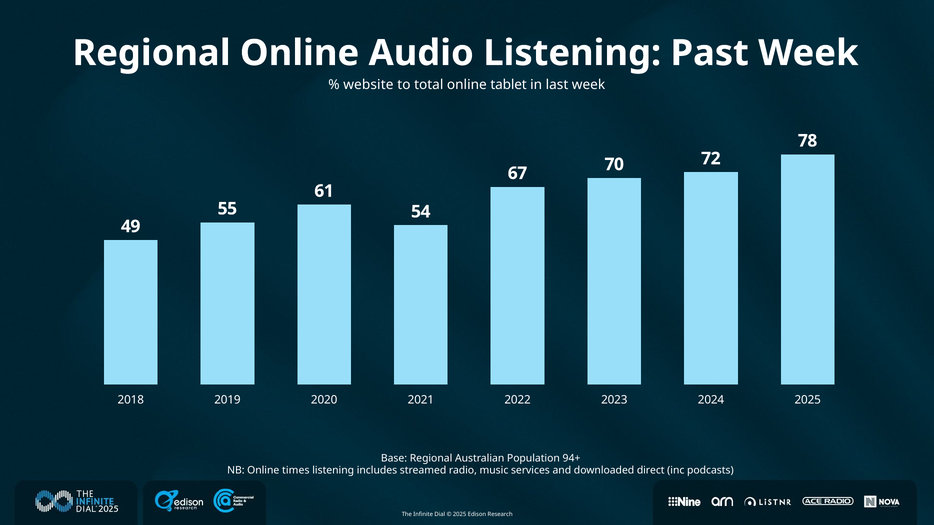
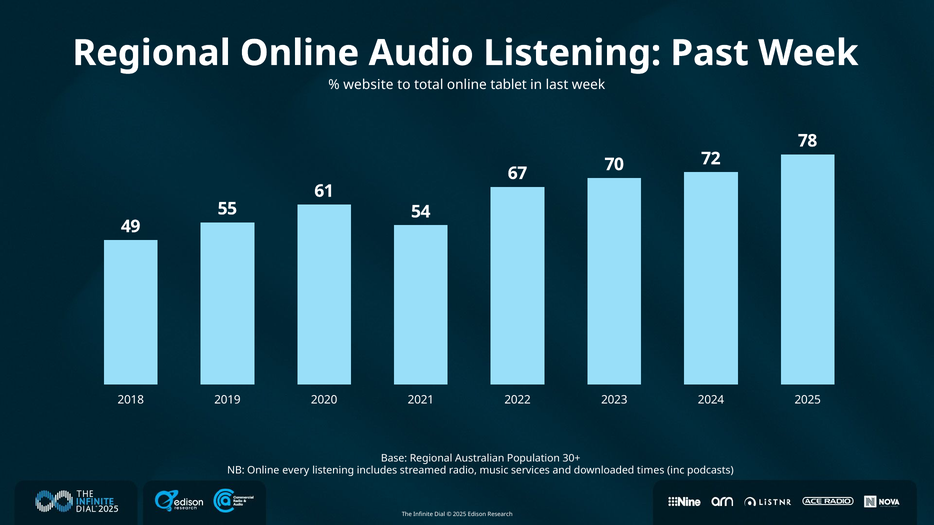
94+: 94+ -> 30+ (571, 458)
times: times -> every (296, 471)
direct: direct -> times (651, 471)
